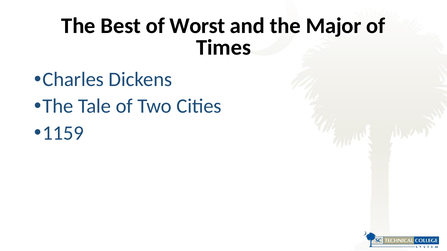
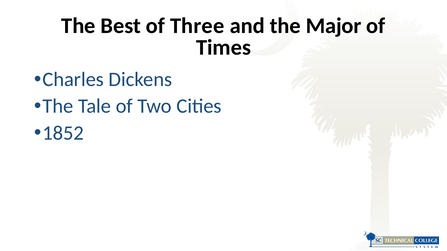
Worst: Worst -> Three (197, 26)
1159: 1159 -> 1852 (63, 133)
